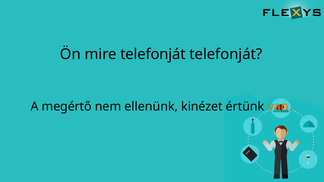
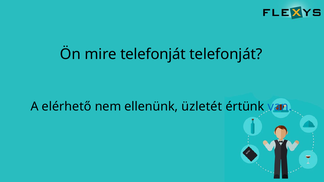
megértő: megértő -> elérhető (67, 107)
kinézet: kinézet -> üzletét (202, 107)
van colour: orange -> blue (280, 107)
